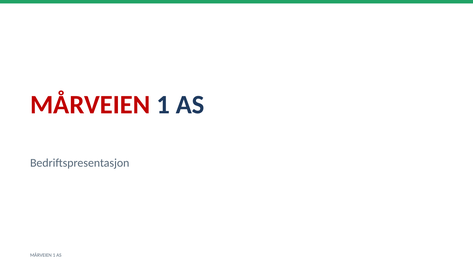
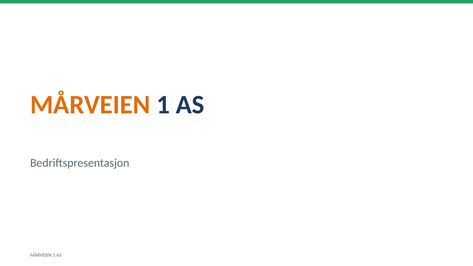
MÅRVEIEN colour: red -> orange (90, 105)
